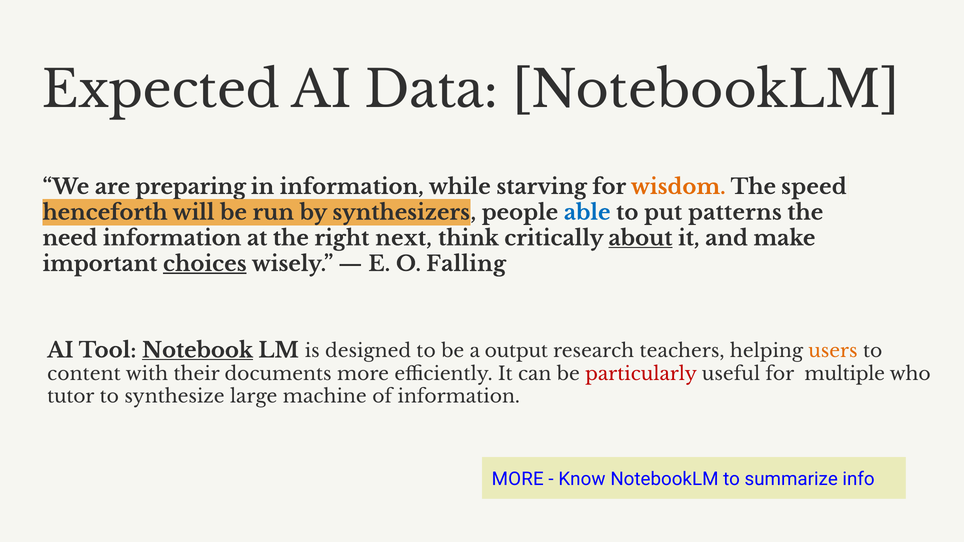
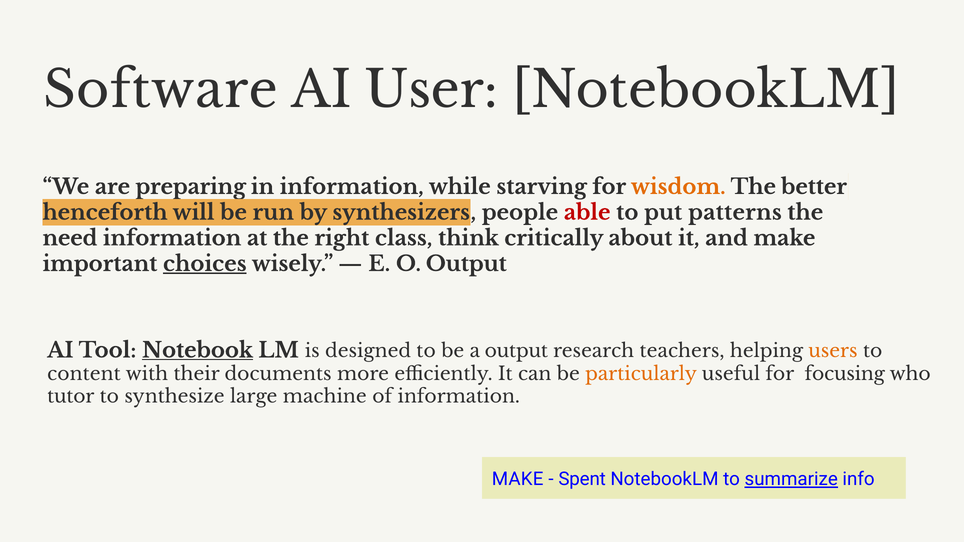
Expected: Expected -> Software (161, 91)
Data: Data -> User (431, 91)
speed: speed -> better (814, 187)
able colour: blue -> red (587, 213)
next: next -> class (404, 238)
about underline: present -> none (640, 238)
O Falling: Falling -> Output (466, 264)
particularly colour: red -> orange (641, 374)
multiple: multiple -> focusing (845, 374)
MORE: MORE -> MAKE (518, 479)
Know: Know -> Spent (582, 479)
summarize underline: none -> present (791, 479)
